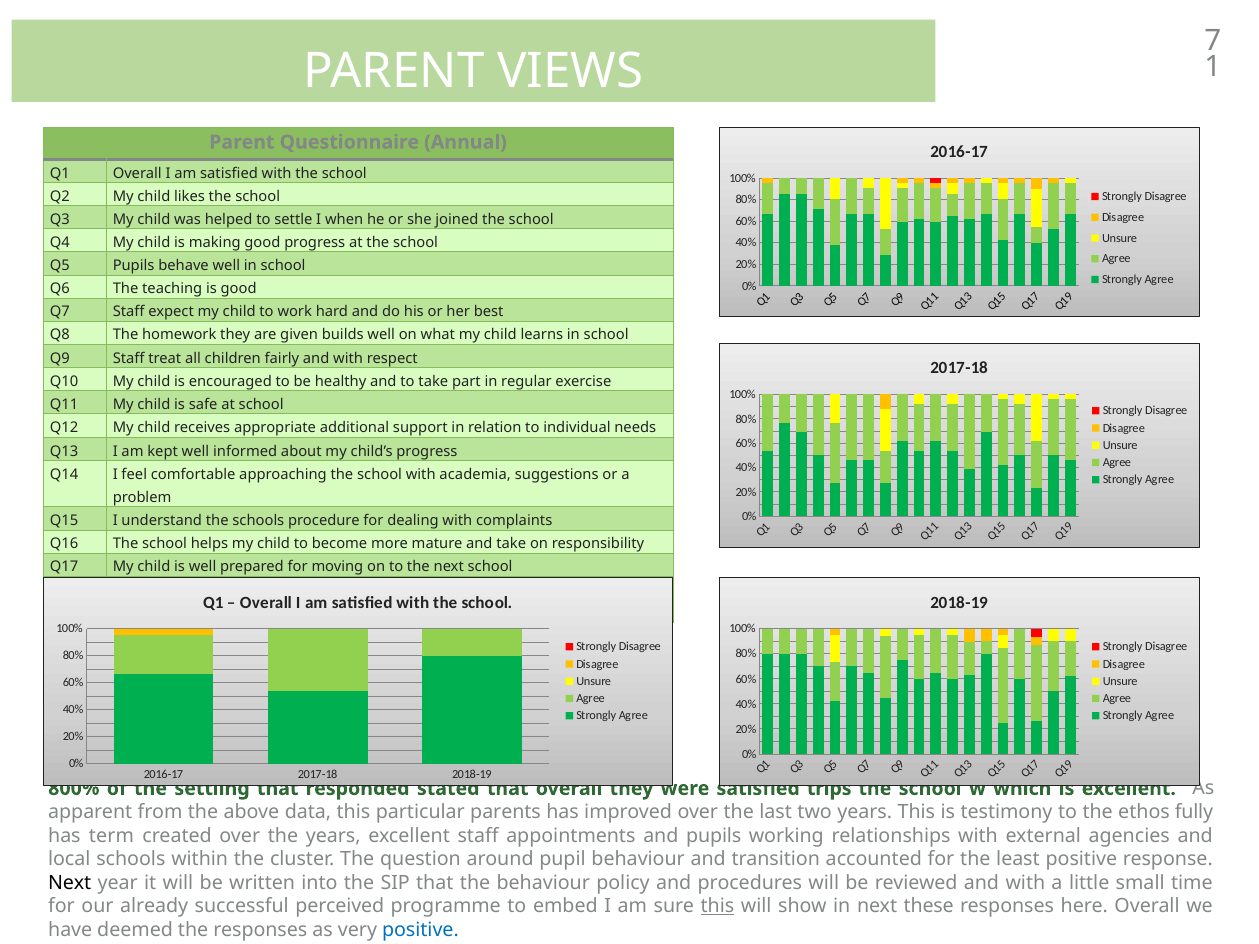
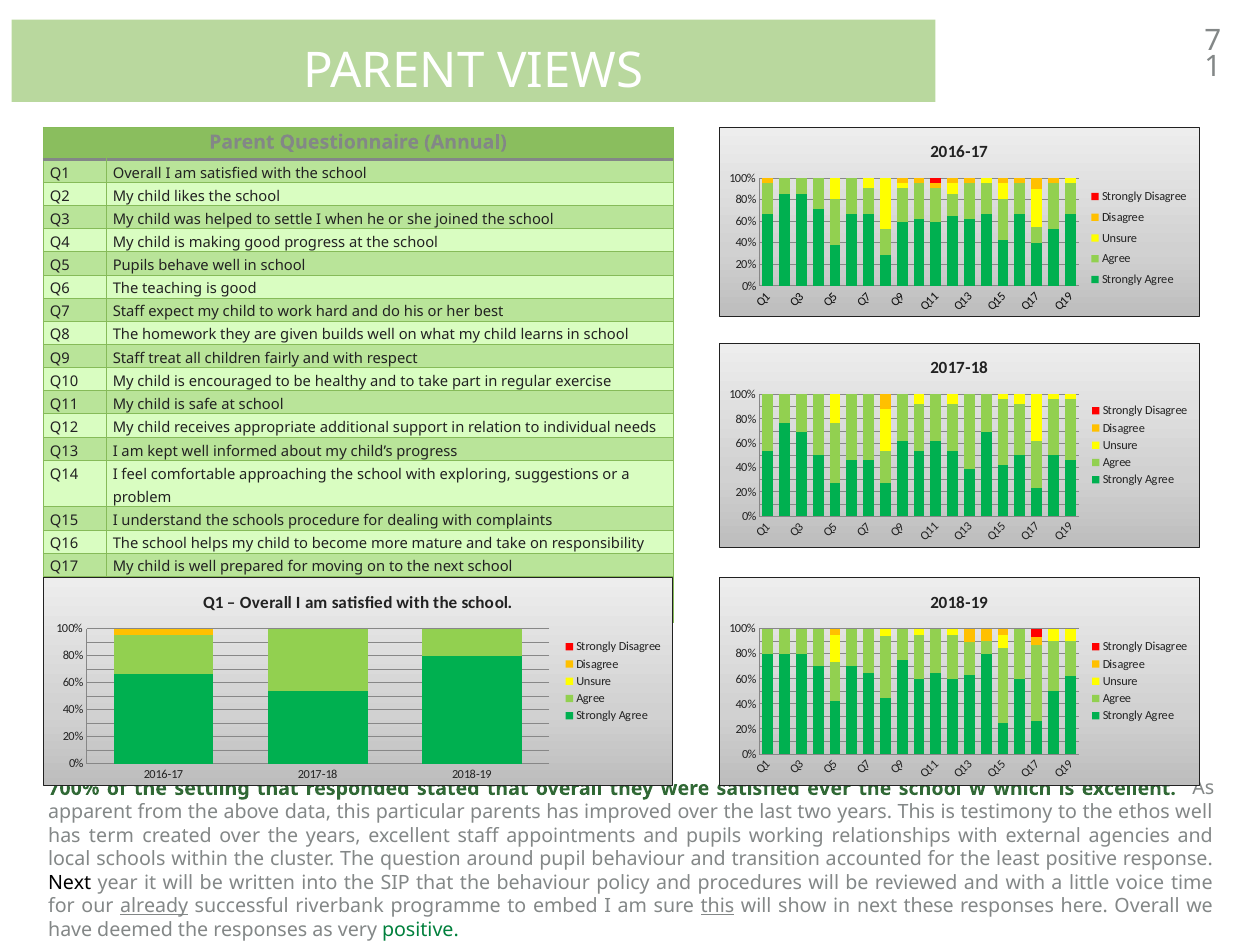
academia: academia -> exploring (475, 475)
800%: 800% -> 700% (74, 789)
satisfied trips: trips -> ever (829, 789)
ethos fully: fully -> well (1194, 812)
small: small -> voice (1140, 883)
already underline: none -> present (154, 907)
perceived: perceived -> riverbank (340, 907)
positive colour: blue -> green (420, 930)
